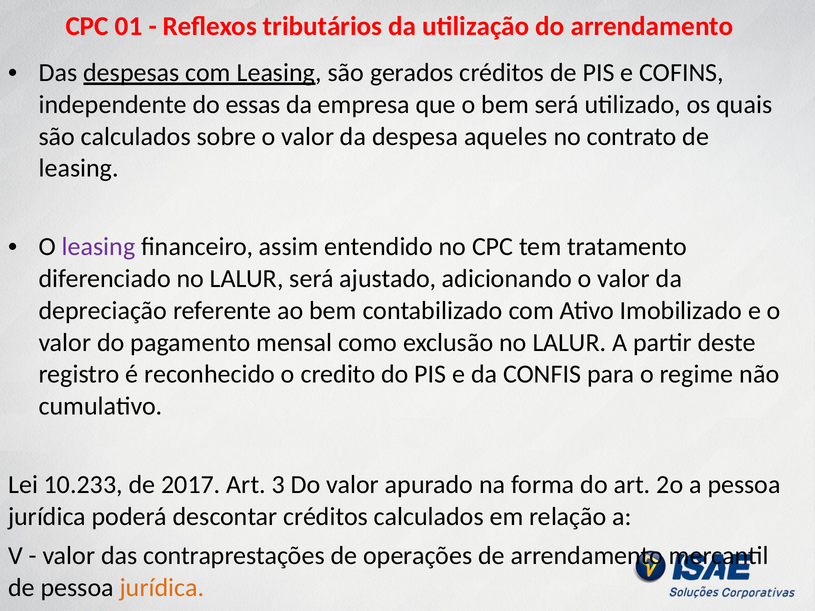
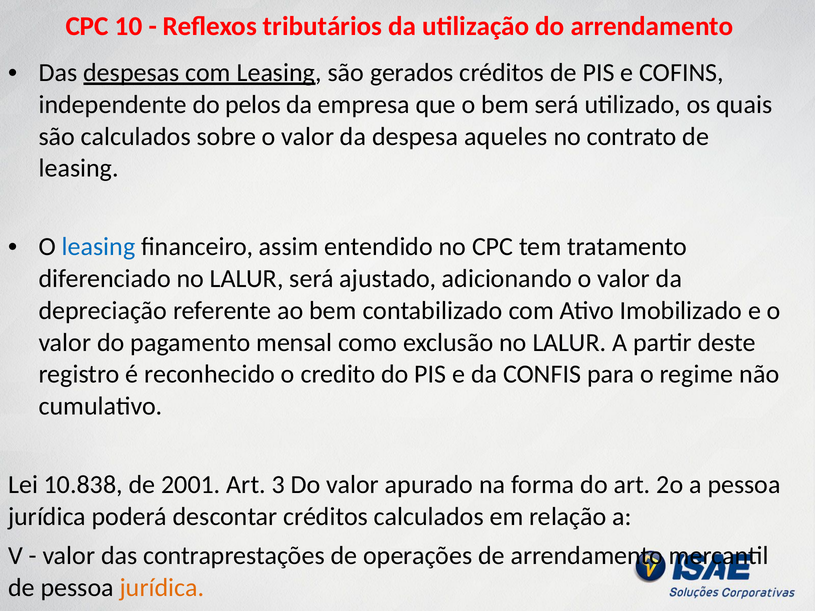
01: 01 -> 10 (129, 26)
essas: essas -> pelos (253, 105)
leasing colour: purple -> blue (99, 247)
10.233: 10.233 -> 10.838 (83, 485)
2017: 2017 -> 2001 (191, 485)
